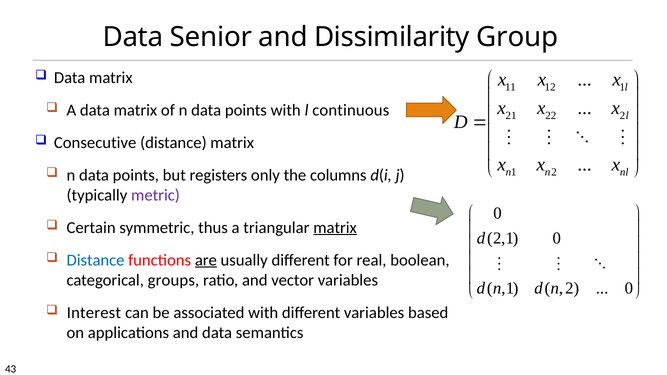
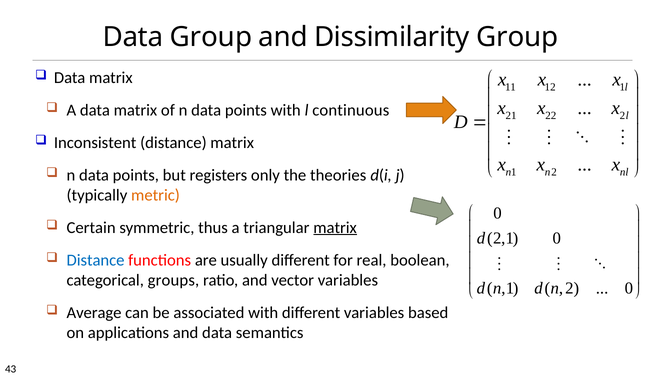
Data Senior: Senior -> Group (211, 37)
Consecutive: Consecutive -> Inconsistent (95, 143)
columns: columns -> theories (338, 175)
metric colour: purple -> orange (156, 195)
are underline: present -> none (206, 260)
Interest: Interest -> Average (94, 313)
